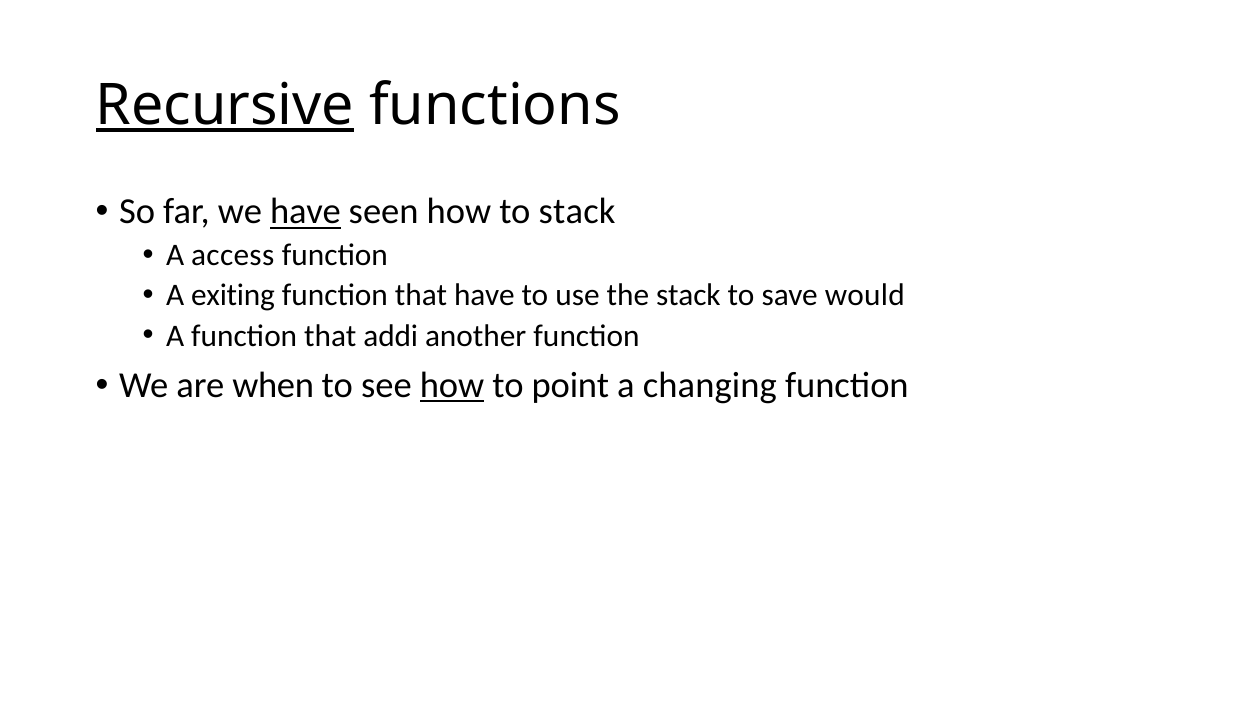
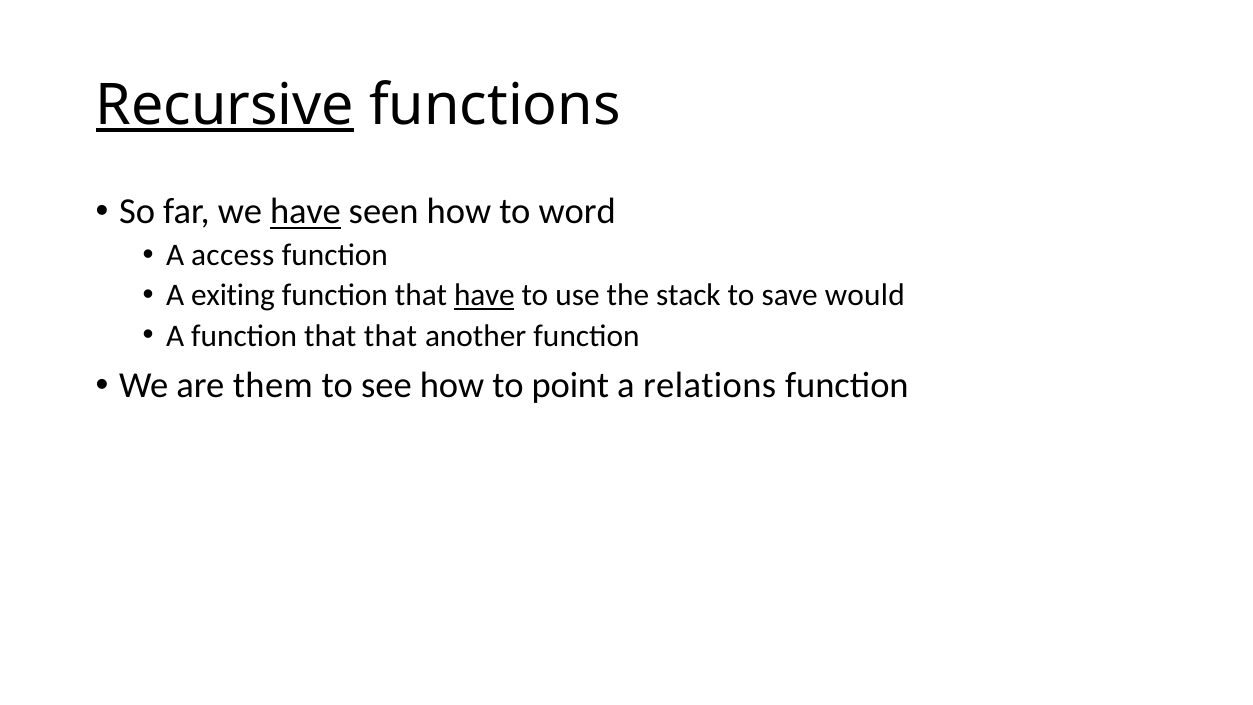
to stack: stack -> word (577, 212)
have underline: none -> present (484, 295)
that addi: addi -> that (391, 336)
when: when -> them (273, 385)
how underline: present -> none (452, 385)
changing: changing -> relations (710, 385)
